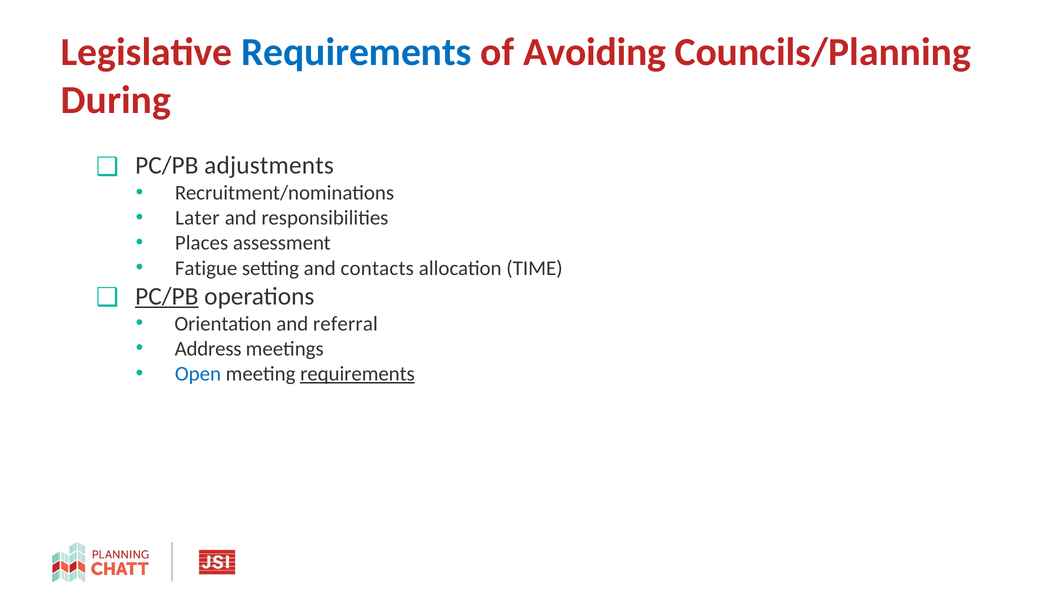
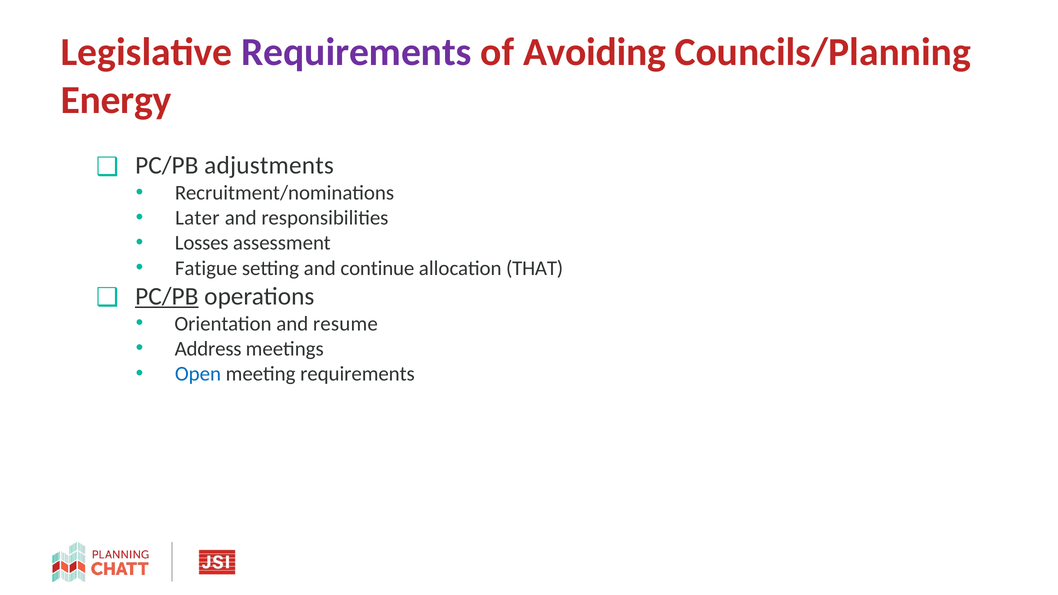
Requirements colour: blue -> purple (356, 52)
During: During -> Energy (116, 100)
Places: Places -> Losses (202, 243)
contacts: contacts -> continue (377, 268)
TIME: TIME -> THAT (535, 268)
referral: referral -> resume (345, 324)
requirements underline: present -> none (357, 374)
